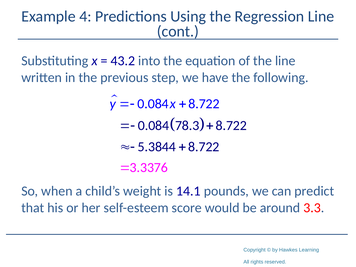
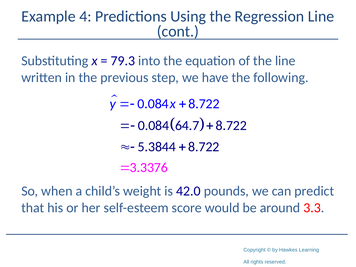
43.2: 43.2 -> 79.3 (123, 61)
78.3: 78.3 -> 64.7 (187, 126)
14.1: 14.1 -> 42.0 (188, 191)
